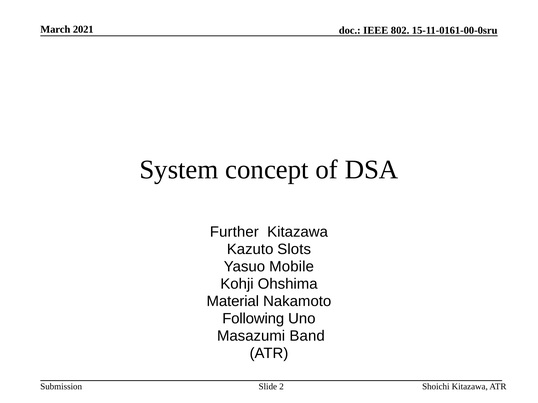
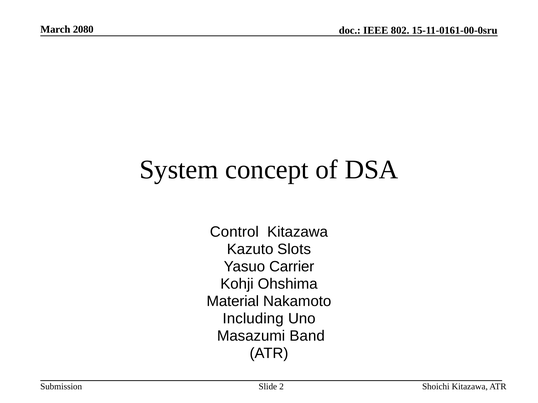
2021: 2021 -> 2080 (83, 29)
Further: Further -> Control (234, 232)
Mobile: Mobile -> Carrier (292, 267)
Following: Following -> Including (253, 319)
